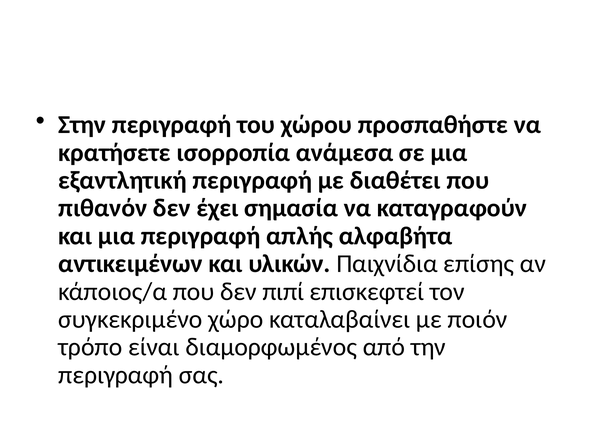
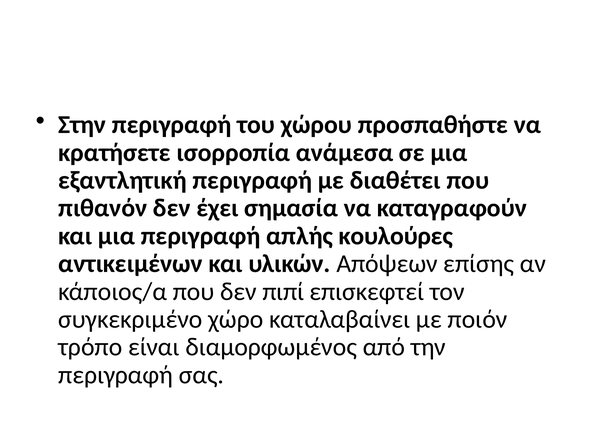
αλφαβήτα: αλφαβήτα -> κουλούρες (396, 236)
Παιχνίδια: Παιχνίδια -> Απόψεων (387, 264)
